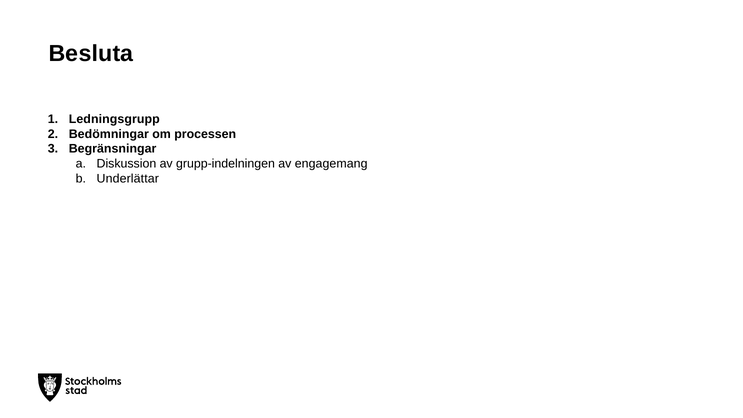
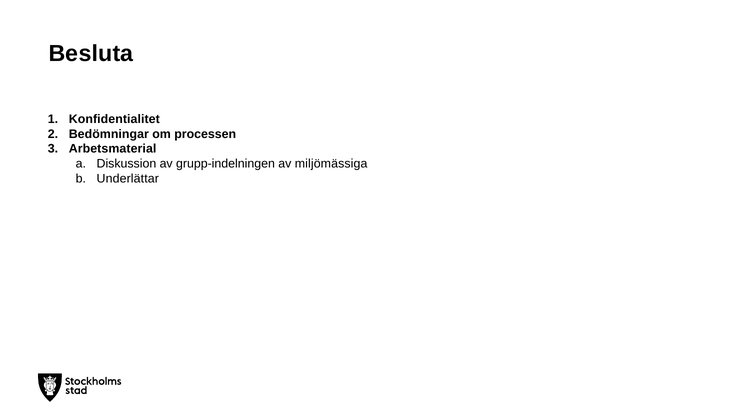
Ledningsgrupp: Ledningsgrupp -> Konfidentialitet (114, 119)
Begränsningar: Begränsningar -> Arbetsmaterial (113, 149)
engagemang: engagemang -> miljömässiga (331, 164)
